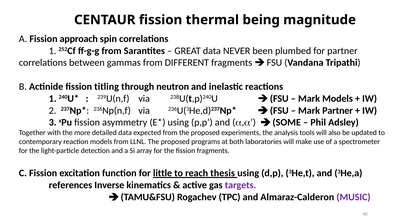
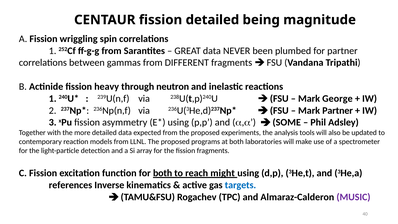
fission thermal: thermal -> detailed (212, 20)
approach: approach -> wriggling (79, 39)
titling: titling -> heavy (107, 87)
Mark Models: Models -> George (337, 98)
for little: little -> both (163, 173)
thesis: thesis -> might (223, 173)
targets colour: purple -> blue (240, 185)
